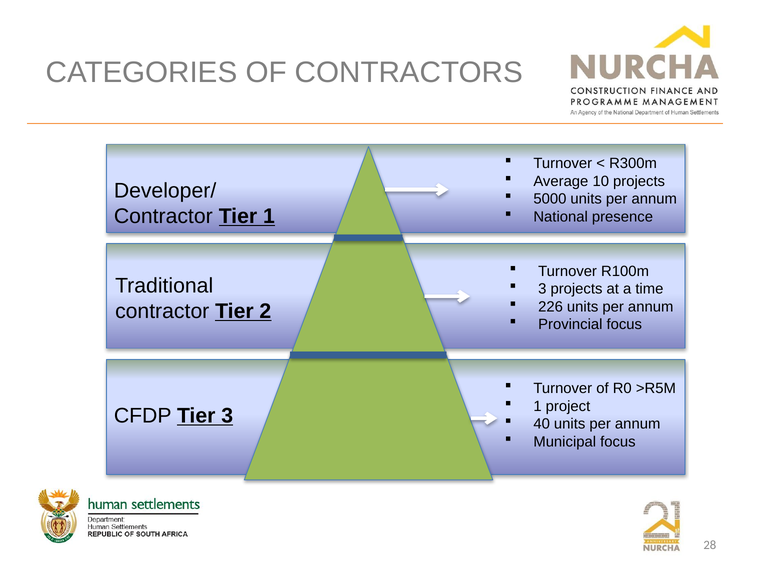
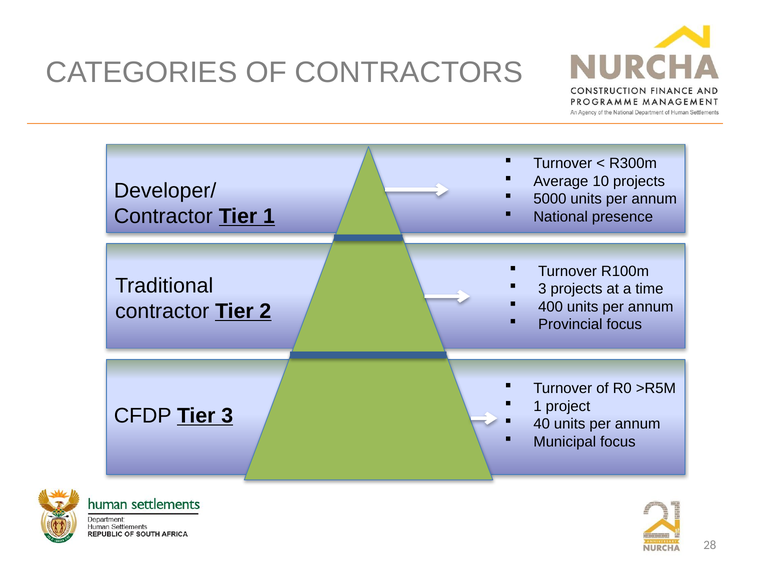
226: 226 -> 400 (551, 307)
